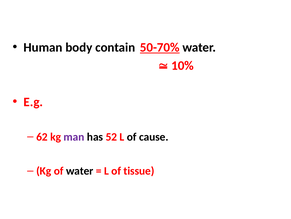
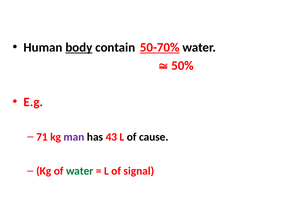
body underline: none -> present (79, 47)
10%: 10% -> 50% (183, 65)
62: 62 -> 71 (42, 136)
52: 52 -> 43 (111, 136)
water colour: black -> green (80, 170)
tissue: tissue -> signal (139, 170)
